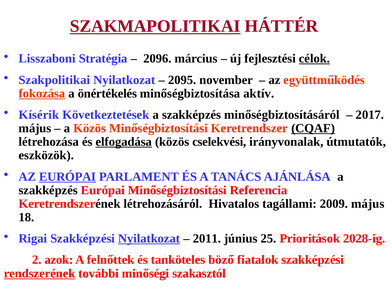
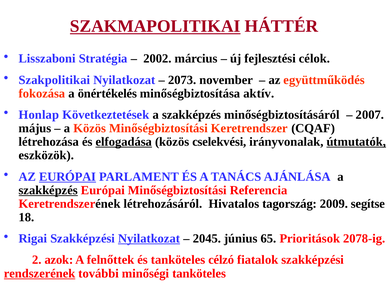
2096: 2096 -> 2002 (157, 59)
célok underline: present -> none (314, 59)
2095: 2095 -> 2073 (182, 80)
fokozása underline: present -> none (42, 93)
Kísérik: Kísérik -> Honlap (39, 115)
2017: 2017 -> 2007 (370, 115)
CQAF underline: present -> none (313, 128)
útmutatók underline: none -> present (356, 142)
szakképzés underline: none -> present (48, 190)
tagállami: tagállami -> tagország (290, 204)
2009 május: május -> segítse (368, 204)
2011: 2011 -> 2045 (207, 239)
25: 25 -> 65 (268, 239)
2028-ig: 2028-ig -> 2078-ig (364, 239)
böző: böző -> célzó (221, 260)
minőségi szakasztól: szakasztól -> tanköteles (199, 273)
